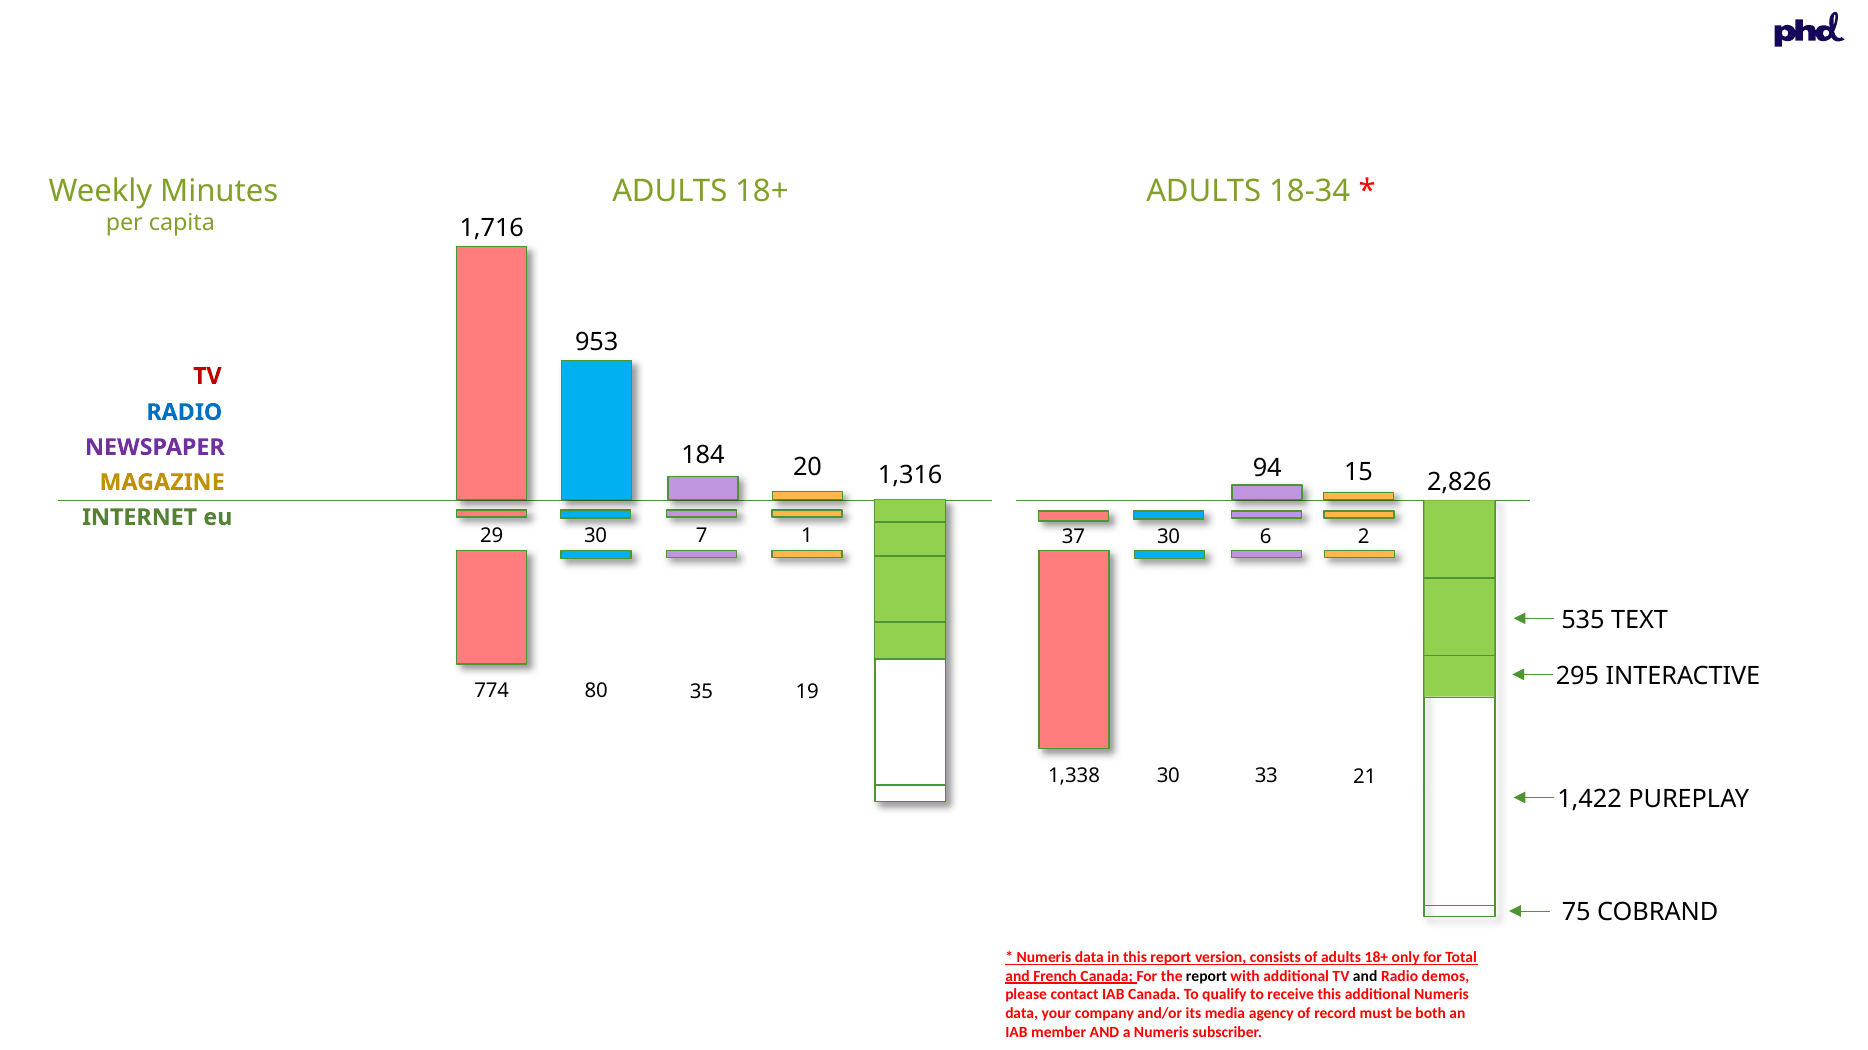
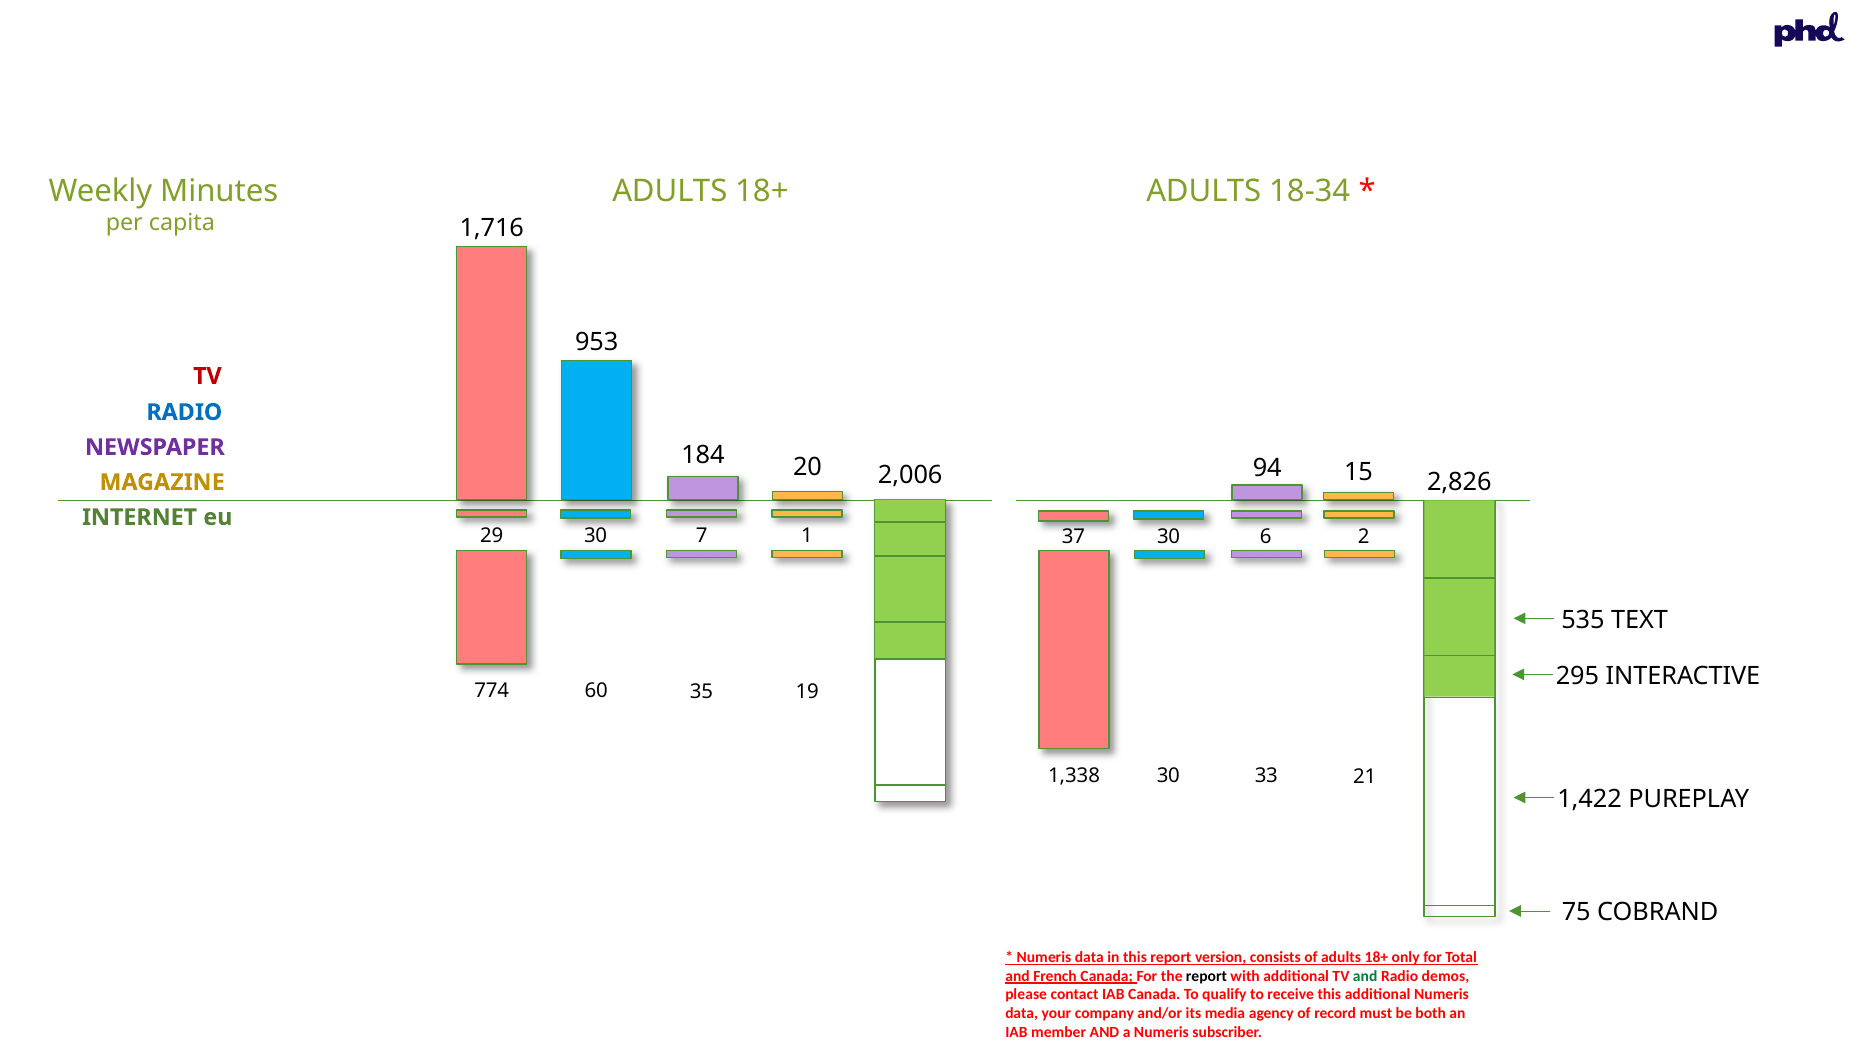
1,316: 1,316 -> 2,006 (910, 476)
80: 80 -> 60 (596, 691)
and colour: black -> green (1365, 977)
